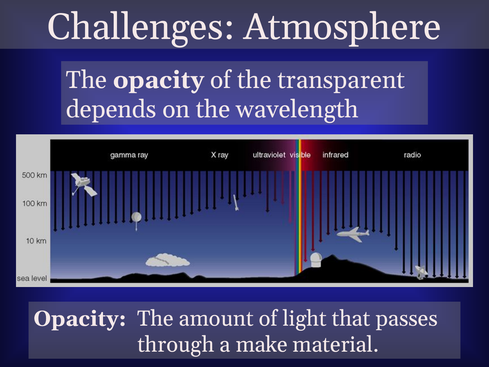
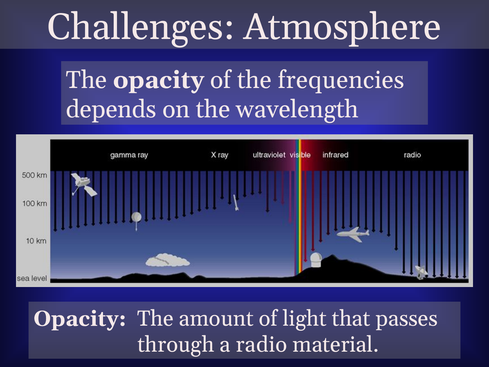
transparent: transparent -> frequencies (341, 80)
make: make -> radio (261, 345)
